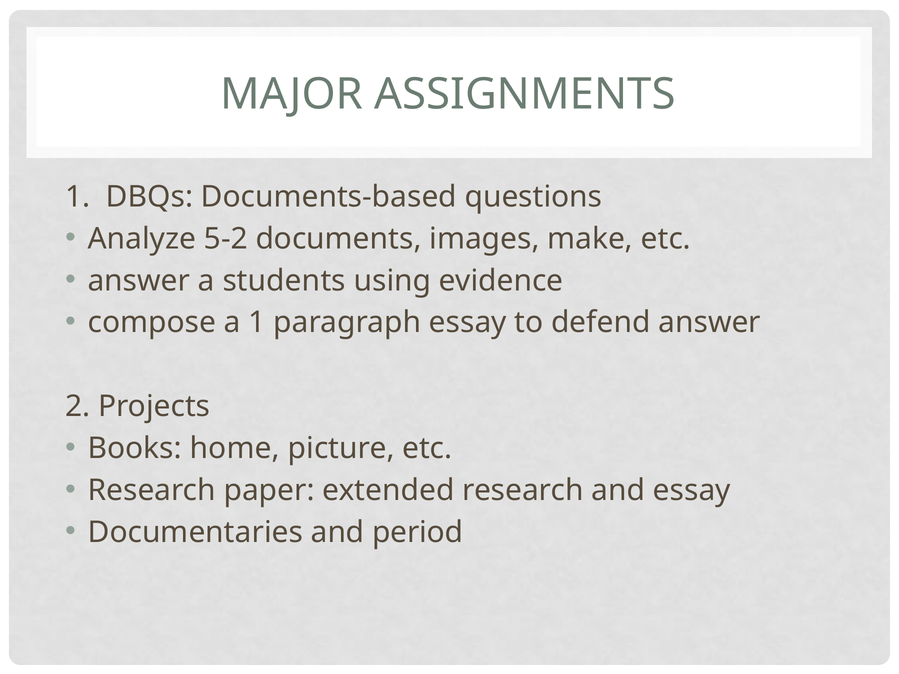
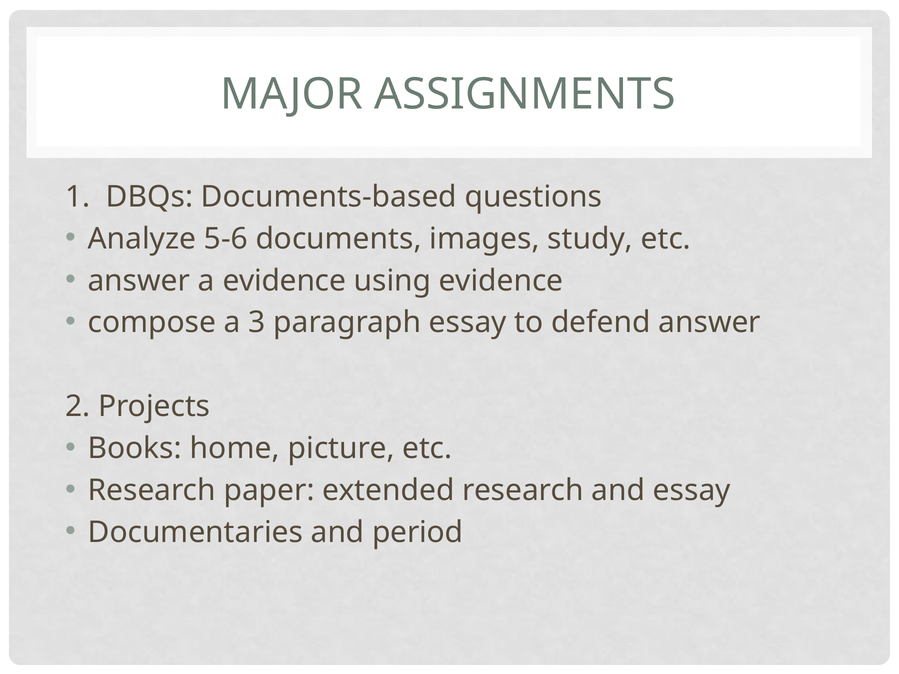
5-2: 5-2 -> 5-6 (226, 239)
make: make -> study (590, 239)
a students: students -> evidence (284, 281)
a 1: 1 -> 3 (257, 323)
